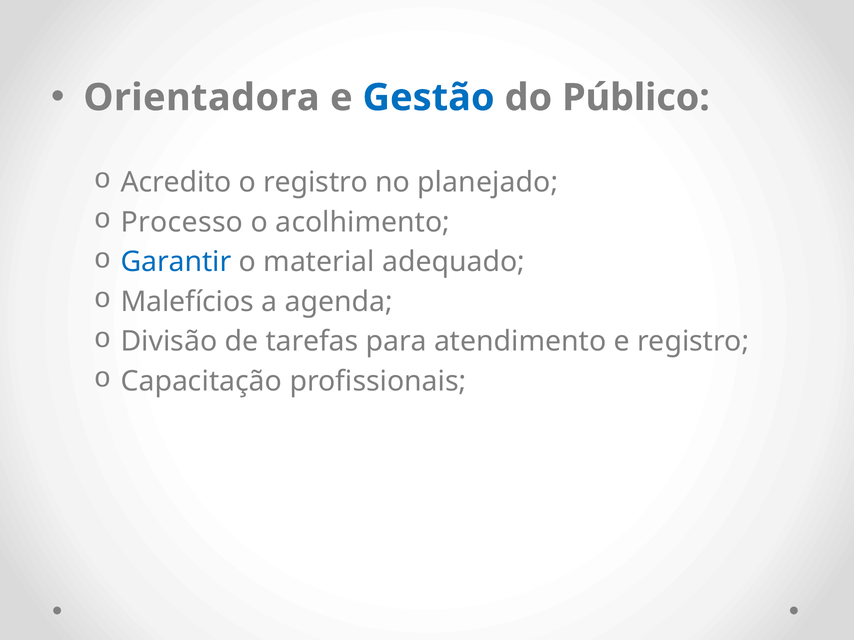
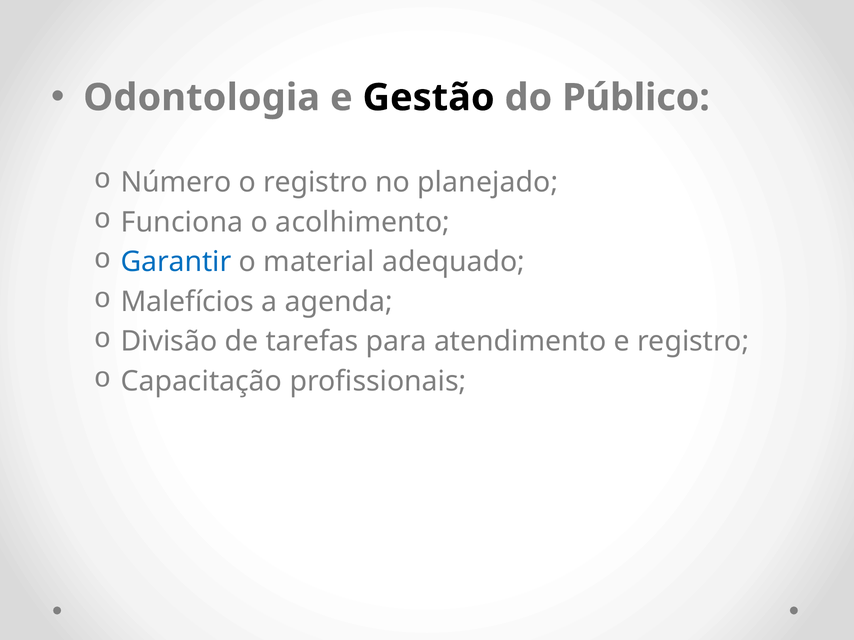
Orientadora: Orientadora -> Odontologia (202, 98)
Gestão colour: blue -> black (429, 98)
Acredito: Acredito -> Número (176, 182)
Processo: Processo -> Funciona (182, 222)
